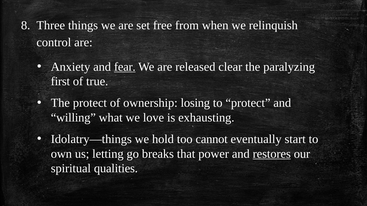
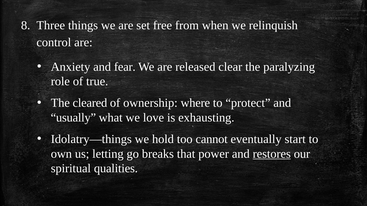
fear underline: present -> none (125, 67)
first: first -> role (60, 82)
The protect: protect -> cleared (90, 103)
losing: losing -> where (195, 103)
willing: willing -> usually (73, 118)
